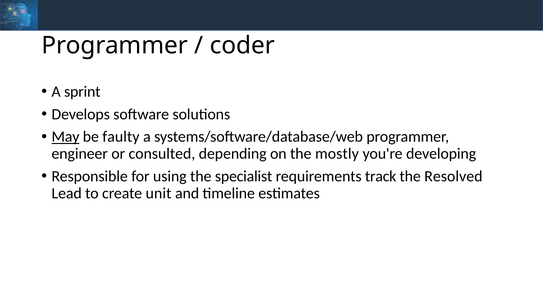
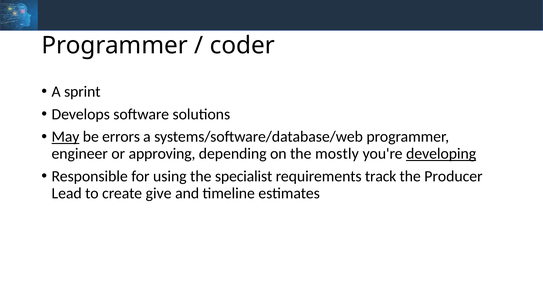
faulty: faulty -> errors (121, 137)
consulted: consulted -> approving (162, 154)
developing underline: none -> present (441, 154)
Resolved: Resolved -> Producer (453, 177)
unit: unit -> give (159, 194)
